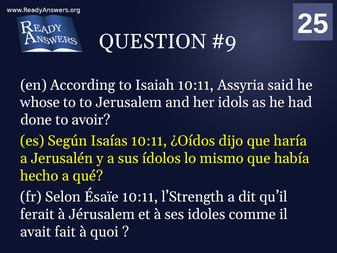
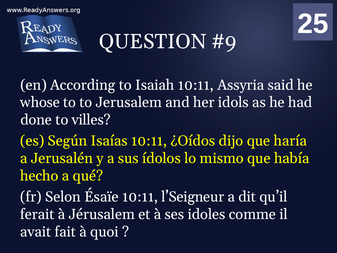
avoir: avoir -> villes (91, 120)
l’Strength: l’Strength -> l’Seigneur (193, 197)
